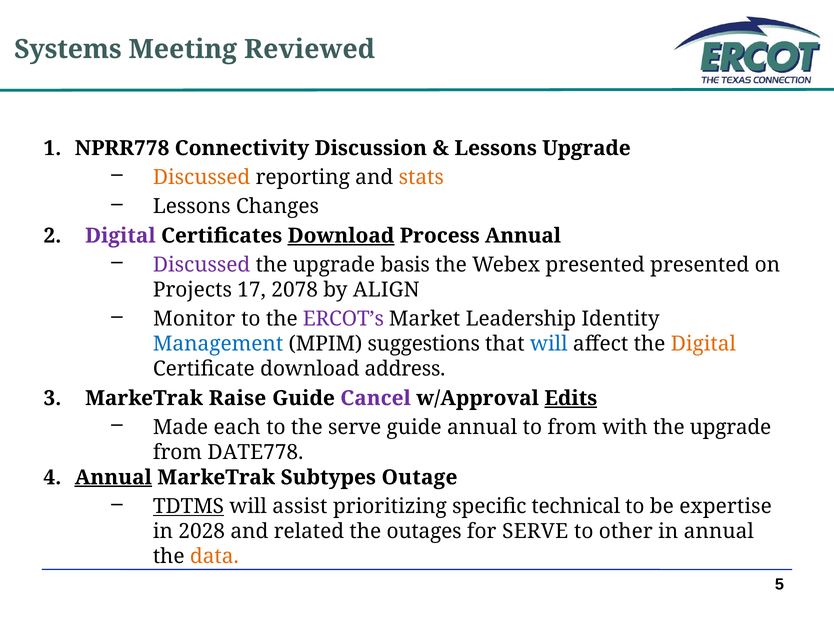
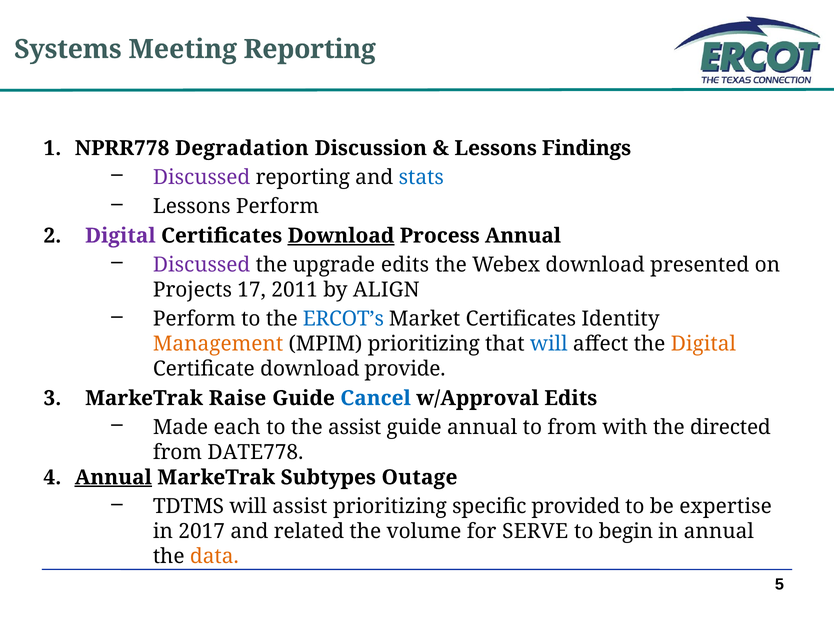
Meeting Reviewed: Reviewed -> Reporting (310, 49)
Connectivity: Connectivity -> Degradation (242, 148)
Lessons Upgrade: Upgrade -> Findings (586, 148)
Discussed colour: orange -> purple (202, 178)
stats colour: orange -> blue (421, 178)
Lessons Changes: Changes -> Perform (277, 207)
upgrade basis: basis -> edits (405, 265)
Webex presented: presented -> download (595, 265)
2078: 2078 -> 2011 (295, 290)
Monitor: Monitor -> Perform (194, 319)
ERCOT’s colour: purple -> blue (343, 319)
Market Leadership: Leadership -> Certificates (521, 319)
Management colour: blue -> orange (218, 344)
MPIM suggestions: suggestions -> prioritizing (424, 344)
address: address -> provide (405, 369)
Cancel colour: purple -> blue (376, 399)
Edits underline: present -> none (571, 399)
the serve: serve -> assist (355, 428)
with the upgrade: upgrade -> directed (730, 428)
TDTMS underline: present -> none (188, 507)
technical: technical -> provided (576, 507)
2028: 2028 -> 2017 (202, 532)
outages: outages -> volume (424, 532)
other: other -> begin (626, 532)
